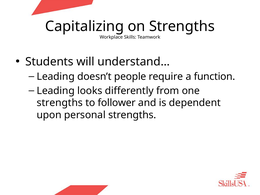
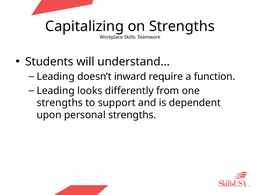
people: people -> inward (130, 77)
follower: follower -> support (117, 103)
